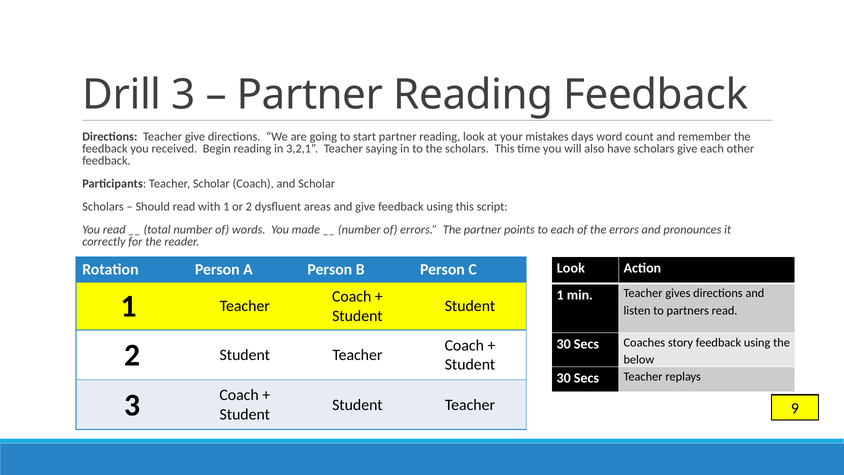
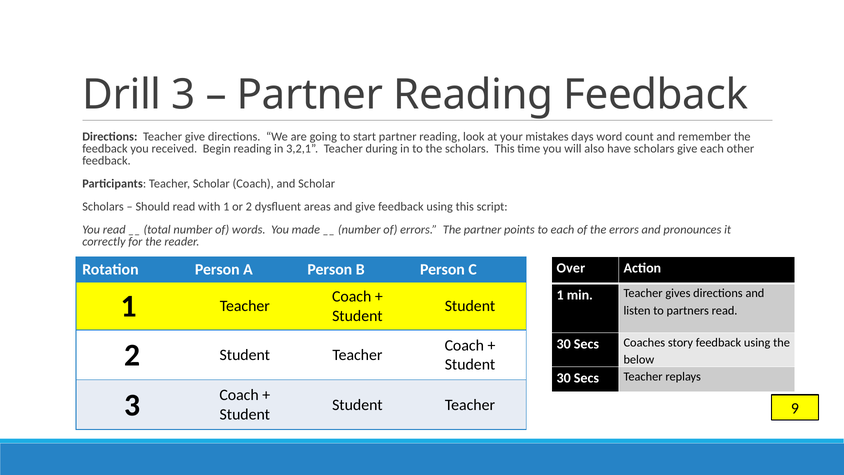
saying: saying -> during (382, 148)
Look: Look -> Over (571, 268)
